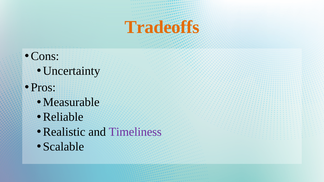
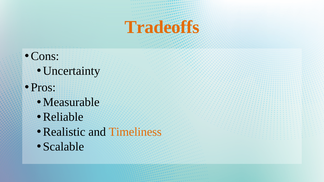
Timeliness colour: purple -> orange (135, 132)
